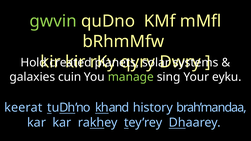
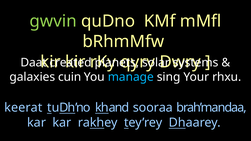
Hold: Hold -> Daat (34, 63)
manage colour: light green -> light blue (131, 77)
eyku: eyku -> rhxu (227, 77)
history: history -> sooraa (153, 108)
